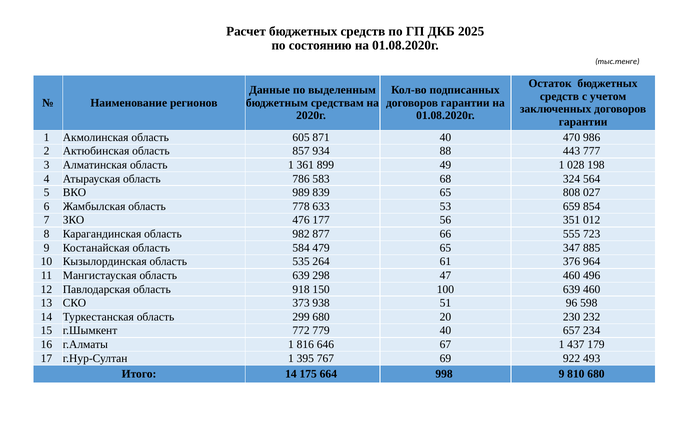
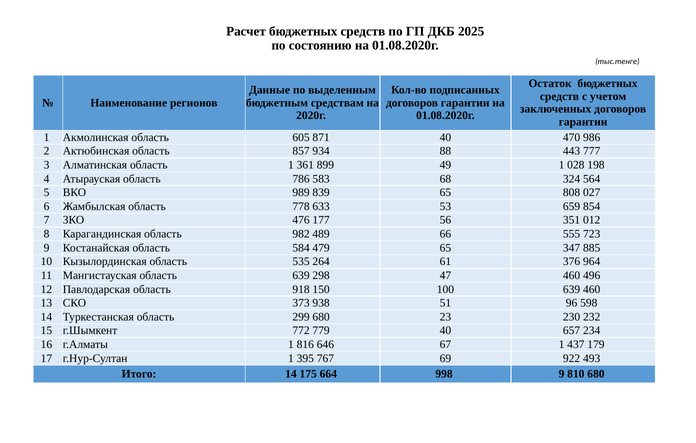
877: 877 -> 489 (321, 234)
20: 20 -> 23 (445, 317)
